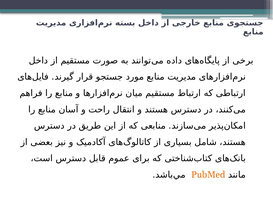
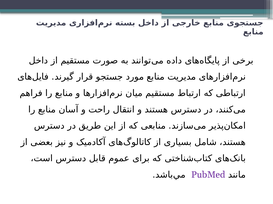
PubMed colour: orange -> purple (208, 175)
